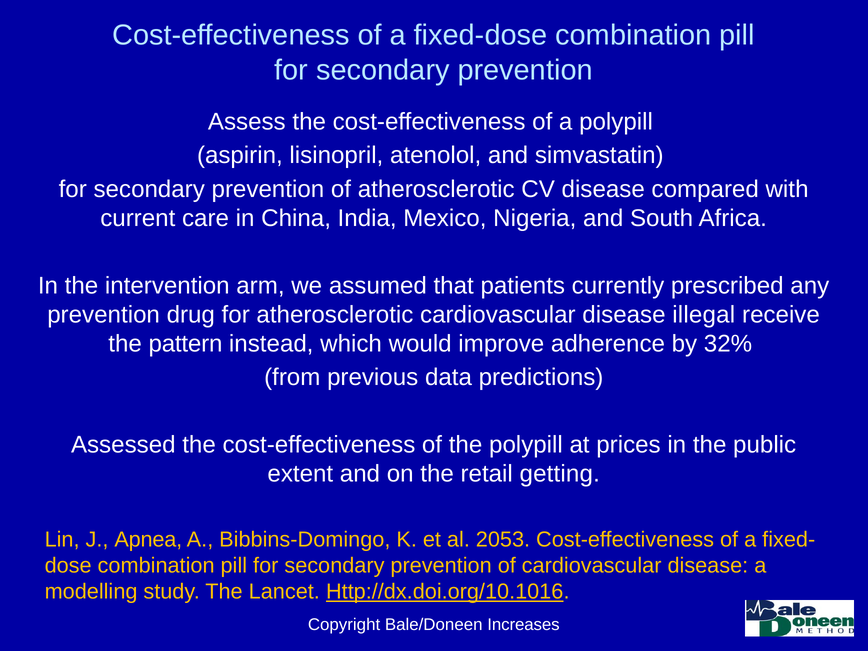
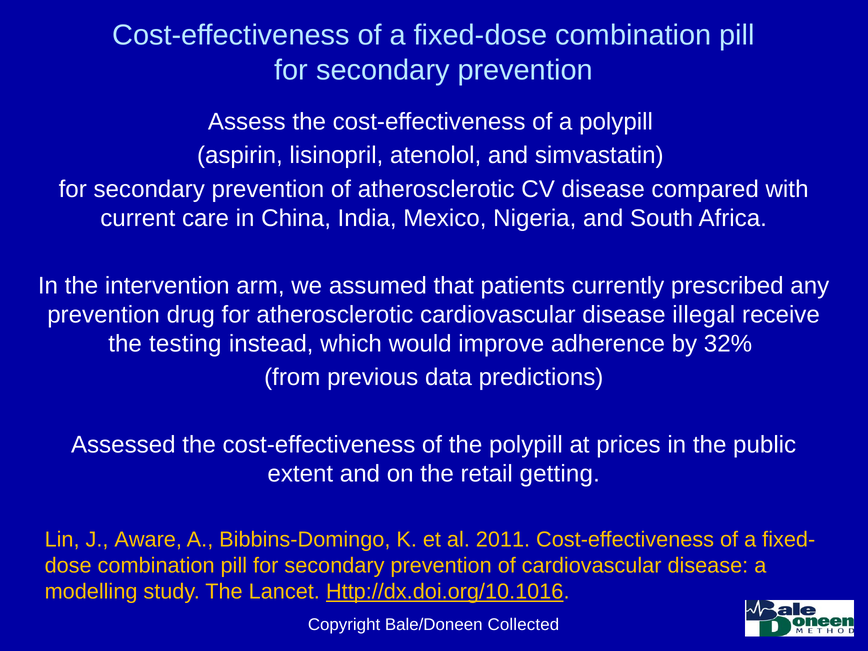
pattern: pattern -> testing (185, 344)
Apnea: Apnea -> Aware (148, 540)
2053: 2053 -> 2011 (503, 540)
Increases: Increases -> Collected (523, 625)
